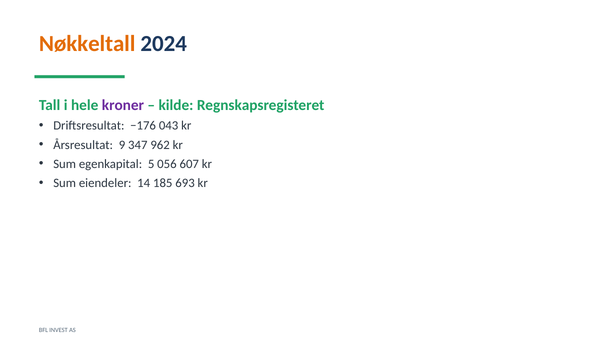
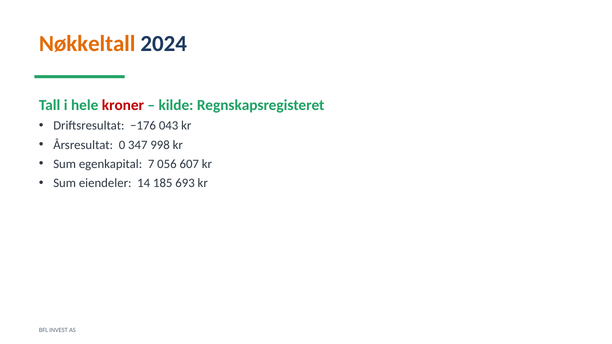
kroner colour: purple -> red (123, 105)
9: 9 -> 0 (122, 145)
962: 962 -> 998 (160, 145)
5: 5 -> 7 (151, 164)
